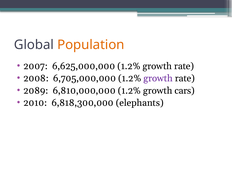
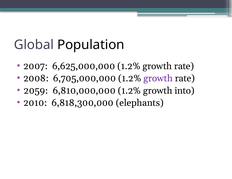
Population colour: orange -> black (91, 45)
2089: 2089 -> 2059 (36, 91)
cars: cars -> into (185, 91)
